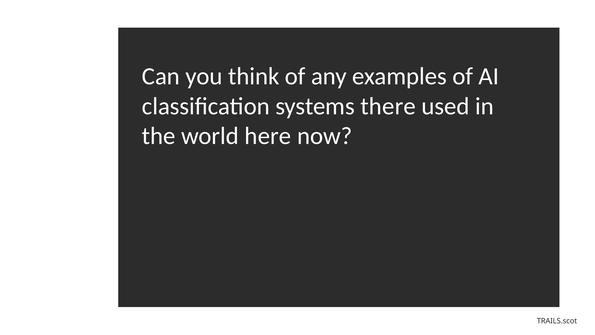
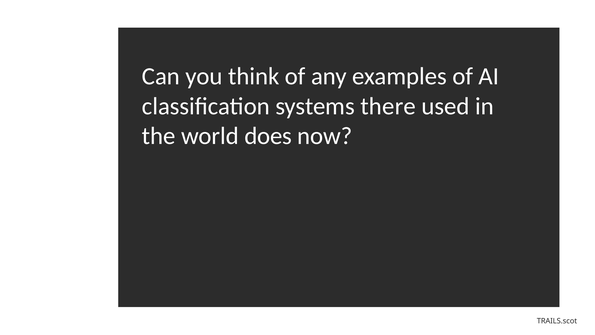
here: here -> does (268, 136)
